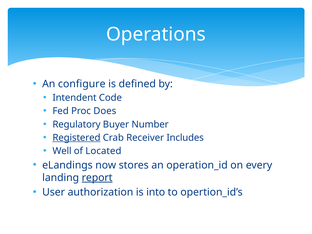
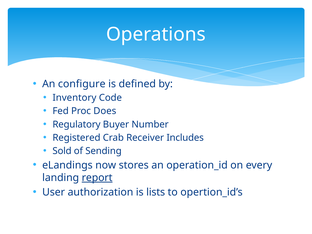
Intendent: Intendent -> Inventory (74, 98)
Registered underline: present -> none (76, 138)
Well: Well -> Sold (62, 151)
Located: Located -> Sending (103, 151)
into: into -> lists (156, 192)
